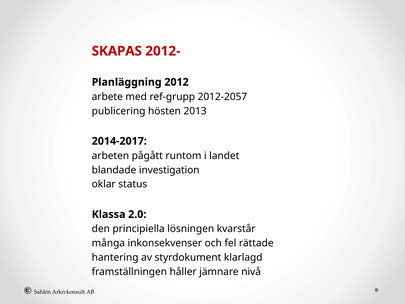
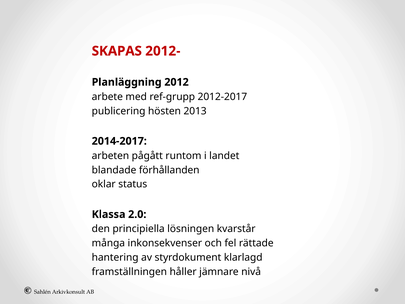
2012-2057: 2012-2057 -> 2012-2017 (222, 97)
investigation: investigation -> förhållanden (169, 170)
